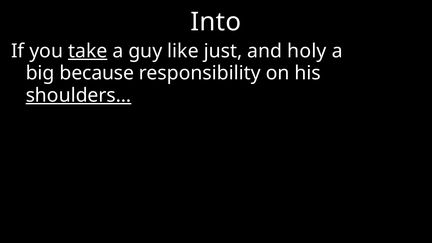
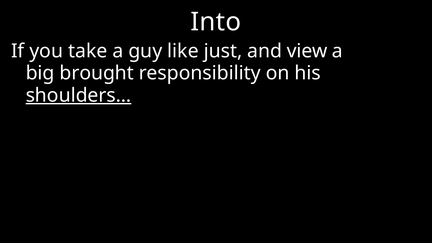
take underline: present -> none (88, 51)
holy: holy -> view (307, 51)
because: because -> brought (97, 73)
